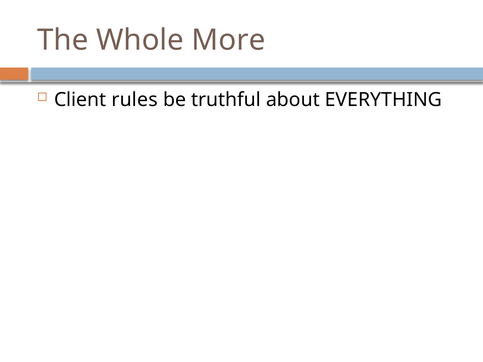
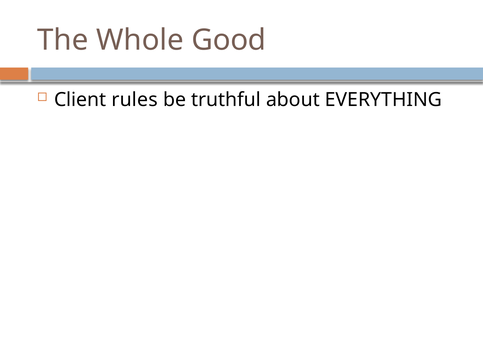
More: More -> Good (229, 40)
